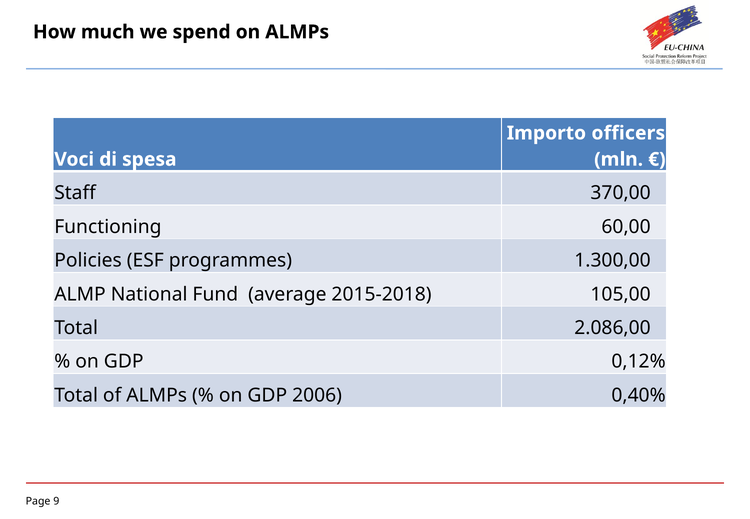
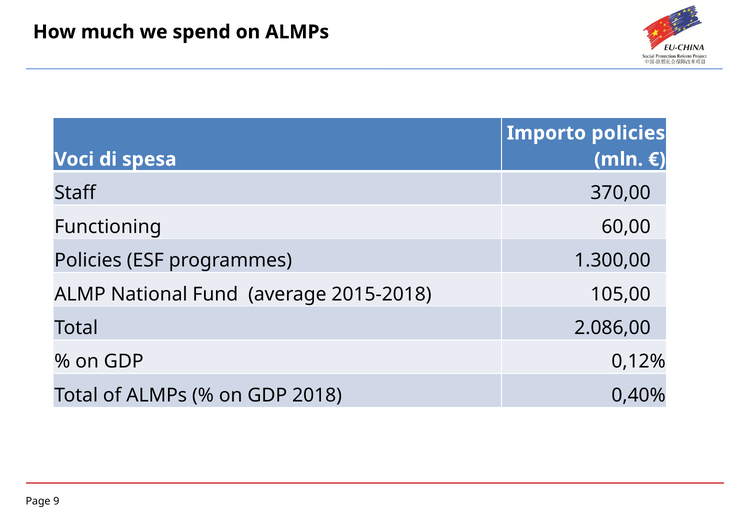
Importo officers: officers -> policies (628, 133)
2006: 2006 -> 2018 (317, 395)
